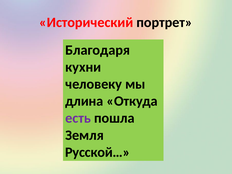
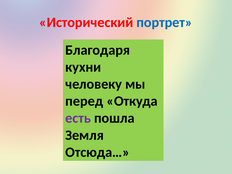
портрет colour: black -> blue (165, 22)
длина: длина -> перед (84, 101)
Русской…: Русской… -> Отсюда… (98, 152)
